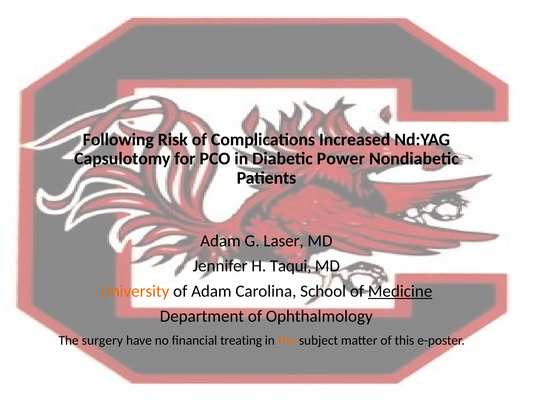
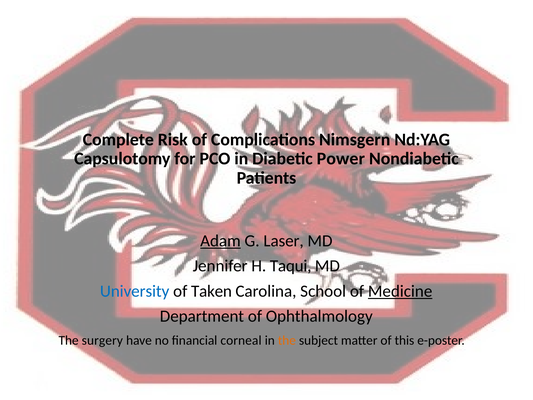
Following: Following -> Complete (118, 139)
Increased: Increased -> Nimsgern (355, 139)
Adam underline: none -> present (220, 241)
University colour: orange -> blue (135, 291)
of Adam: Adam -> Taken (211, 291)
treating: treating -> corneal (241, 340)
